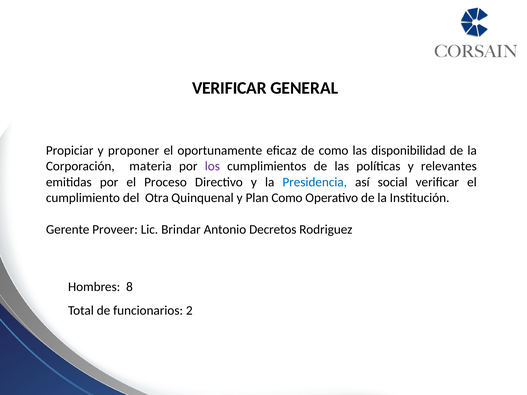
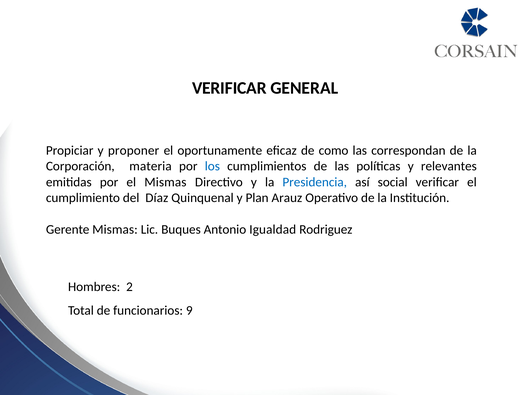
disponibilidad: disponibilidad -> correspondan (408, 150)
los colour: purple -> blue (212, 166)
el Proceso: Proceso -> Mismas (165, 182)
Otra: Otra -> Díaz (157, 198)
Plan Como: Como -> Arauz (287, 198)
Gerente Proveer: Proveer -> Mismas (115, 230)
Brindar: Brindar -> Buques (181, 230)
Decretos: Decretos -> Igualdad (273, 230)
8: 8 -> 2 (129, 287)
2: 2 -> 9 (189, 311)
